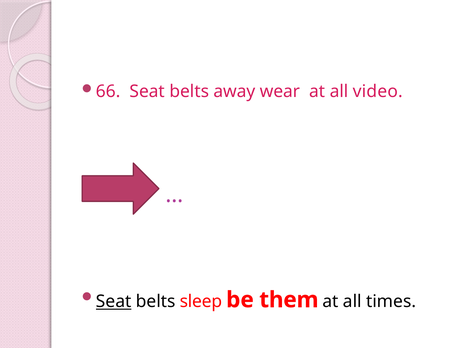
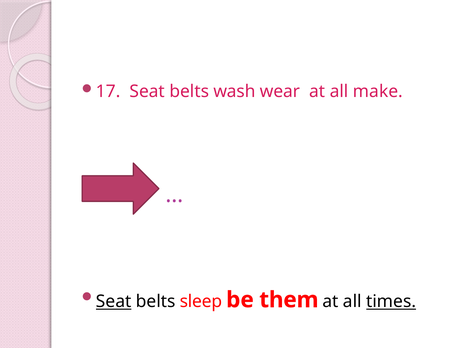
66: 66 -> 17 (108, 91)
away: away -> wash (234, 91)
video: video -> make (378, 91)
times underline: none -> present (391, 302)
